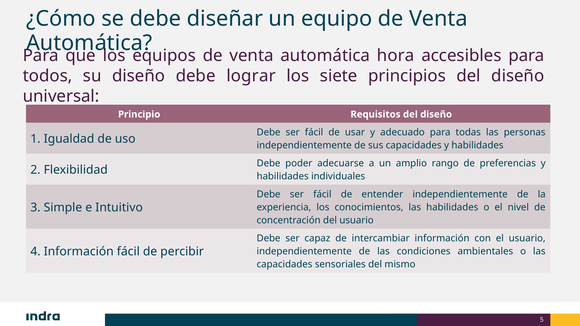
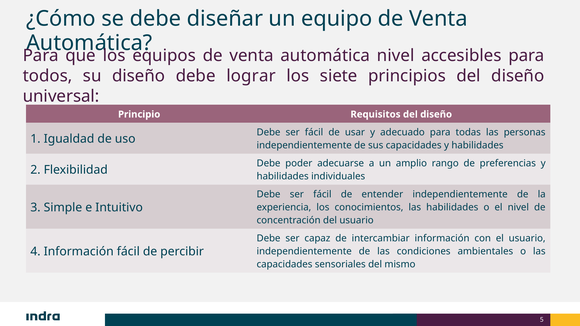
automática hora: hora -> nivel (396, 56)
